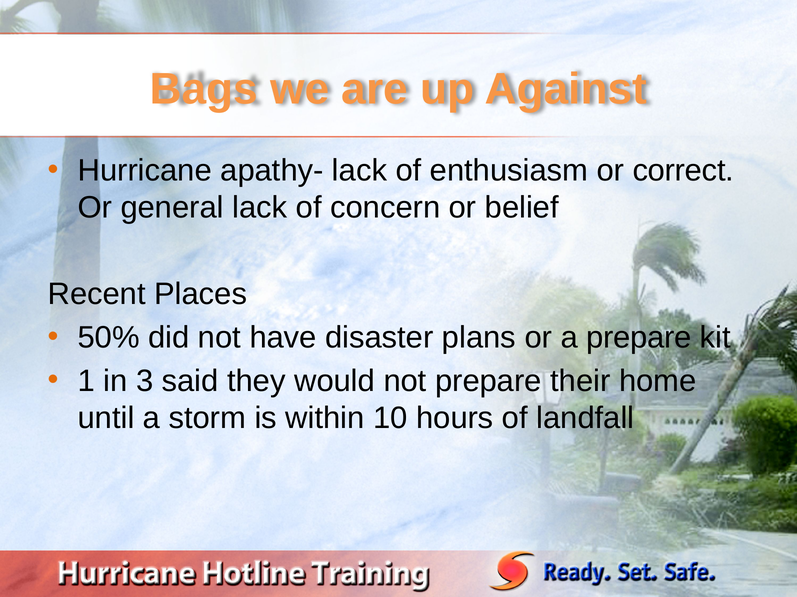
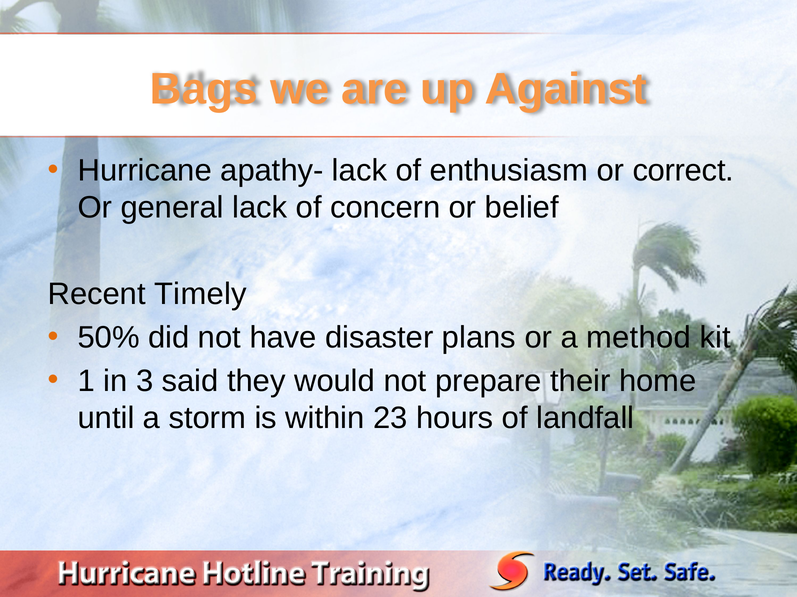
Places: Places -> Timely (201, 295)
a prepare: prepare -> method (639, 338)
10: 10 -> 23 (390, 418)
